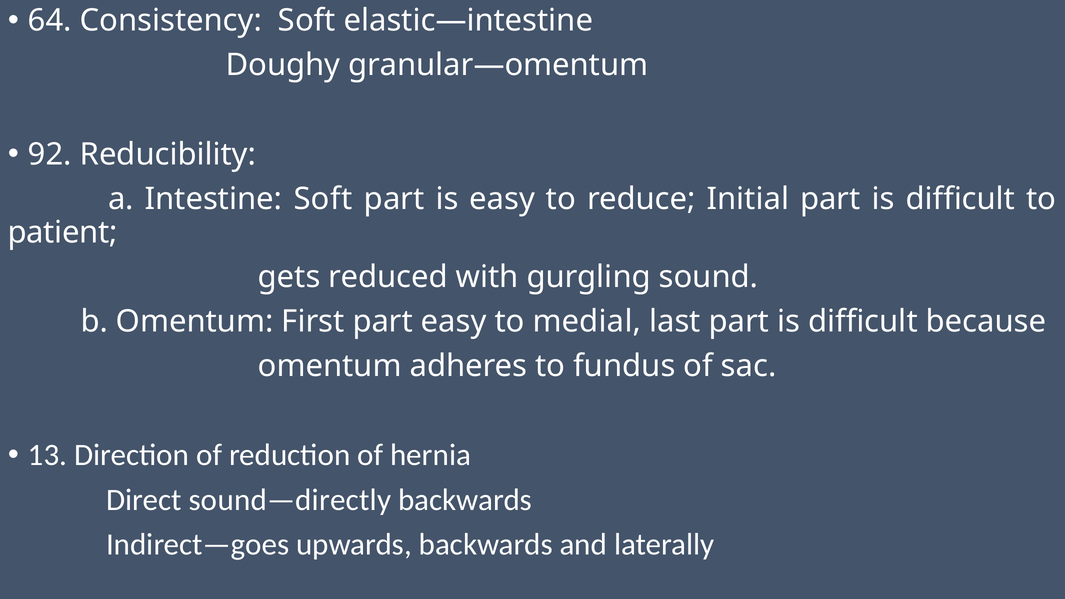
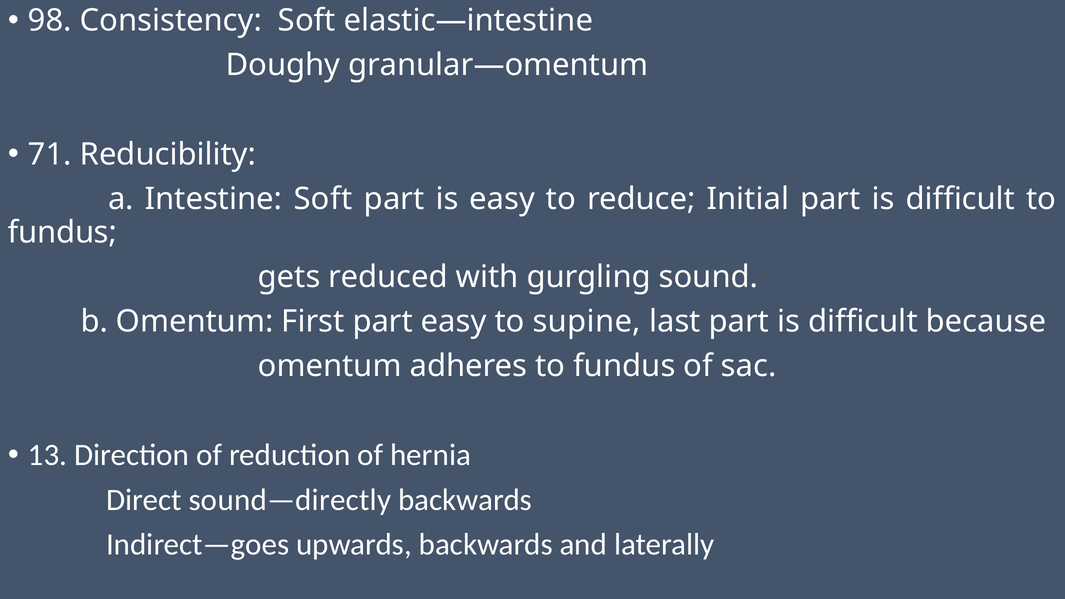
64: 64 -> 98 (50, 21)
92: 92 -> 71 (50, 154)
patient: patient -> fundus (62, 232)
medial: medial -> supine (587, 322)
